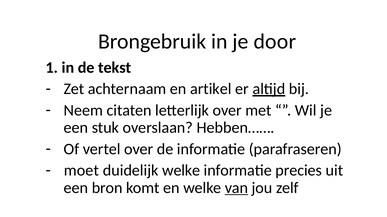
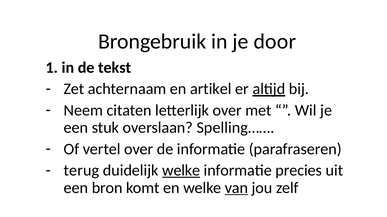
Hebben……: Hebben…… -> Spelling…… (236, 128)
moet: moet -> terug (81, 171)
welke underline: none -> present (181, 171)
